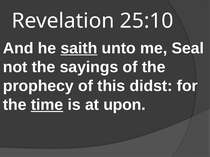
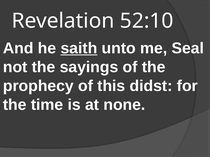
25:10: 25:10 -> 52:10 (147, 21)
time underline: present -> none (47, 105)
upon: upon -> none (124, 105)
